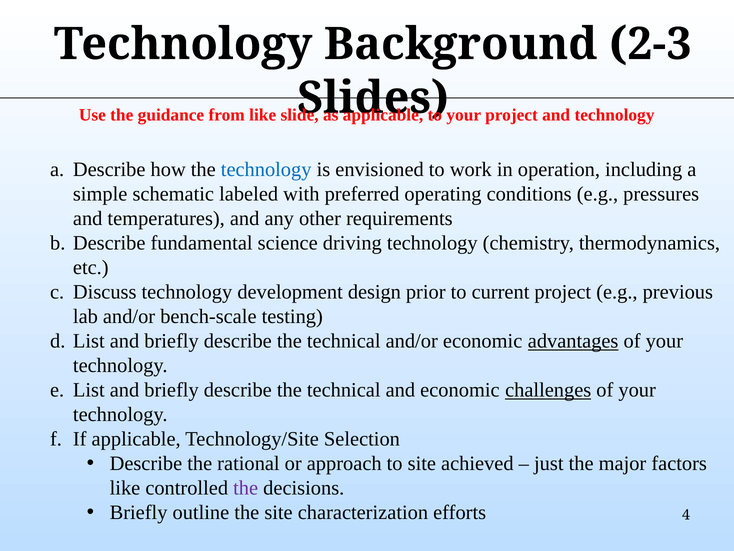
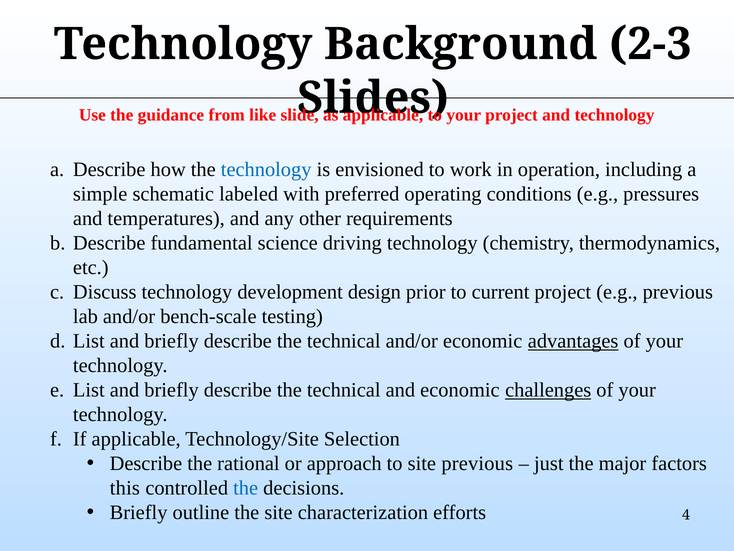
site achieved: achieved -> previous (477, 463)
like: like -> this (125, 488)
the colour: purple -> blue (246, 488)
